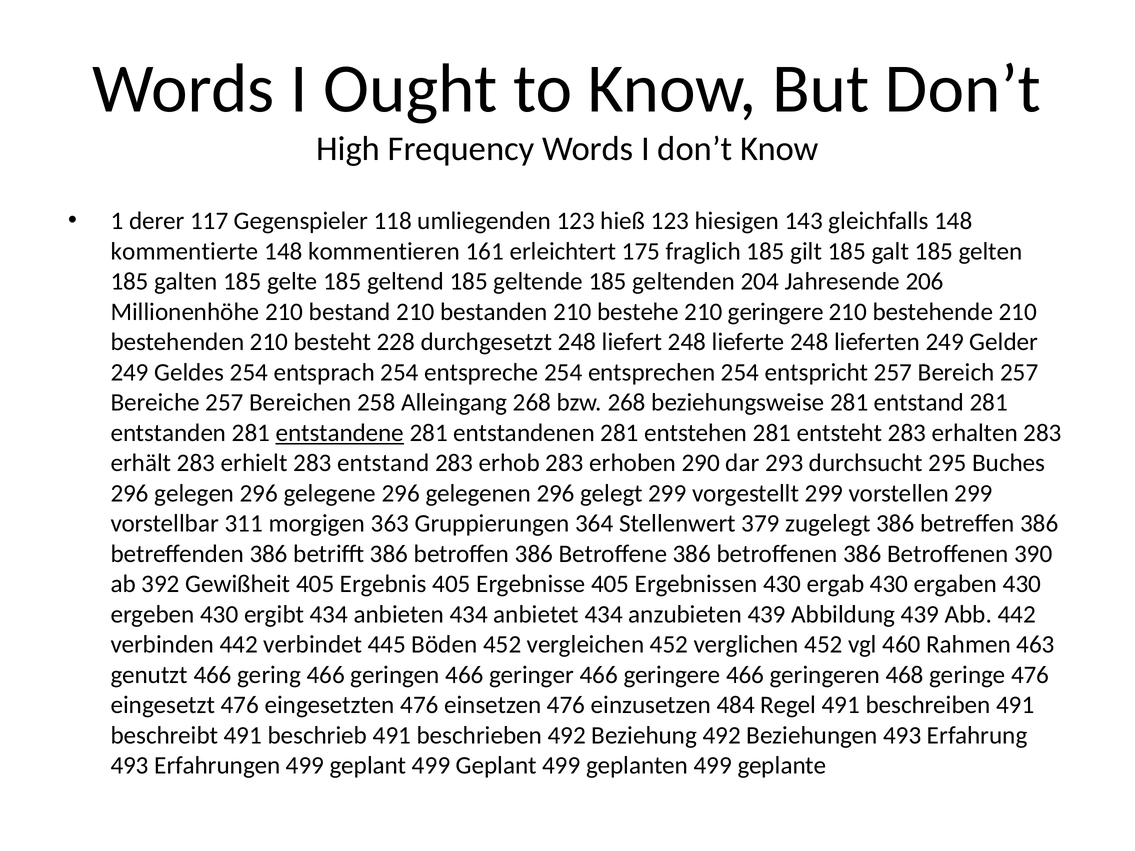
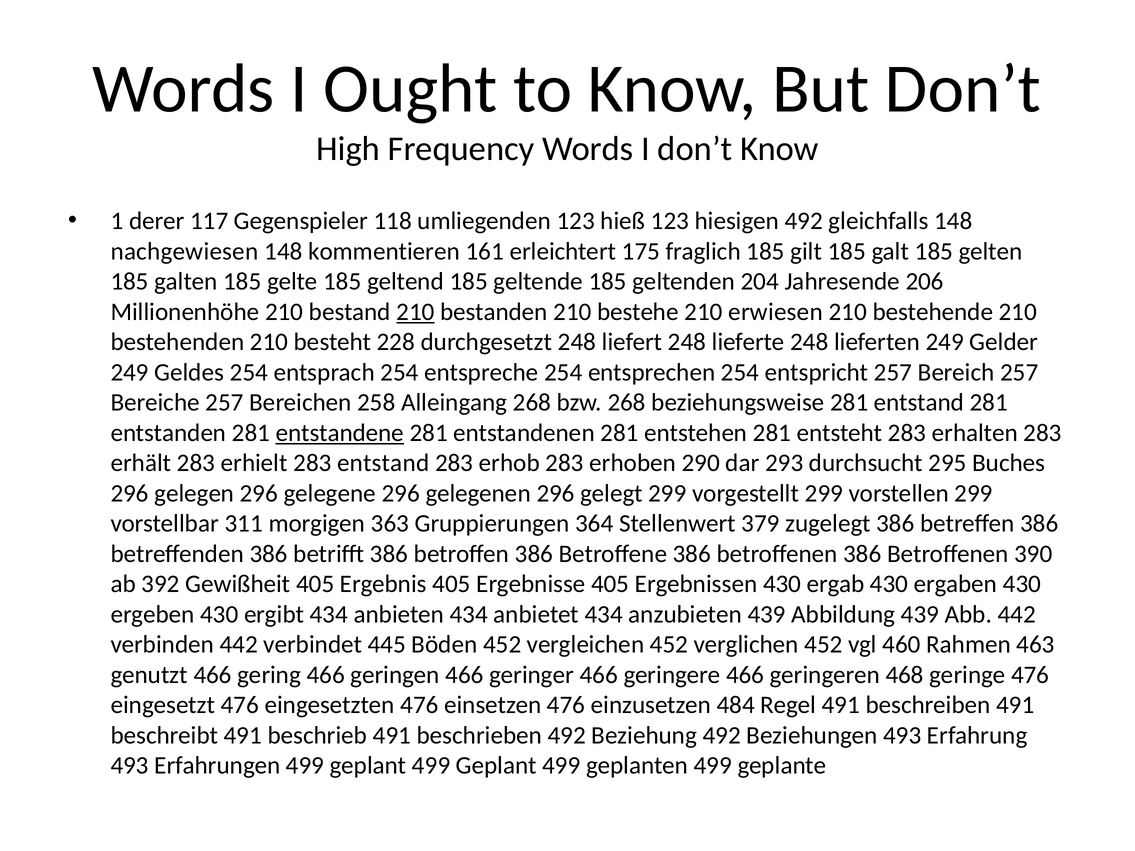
hiesigen 143: 143 -> 492 (804, 221)
kommentierte: kommentierte -> nachgewiesen (185, 251)
210 underline: none -> present (415, 312)
210 geringere: geringere -> erwiesen (776, 312)
